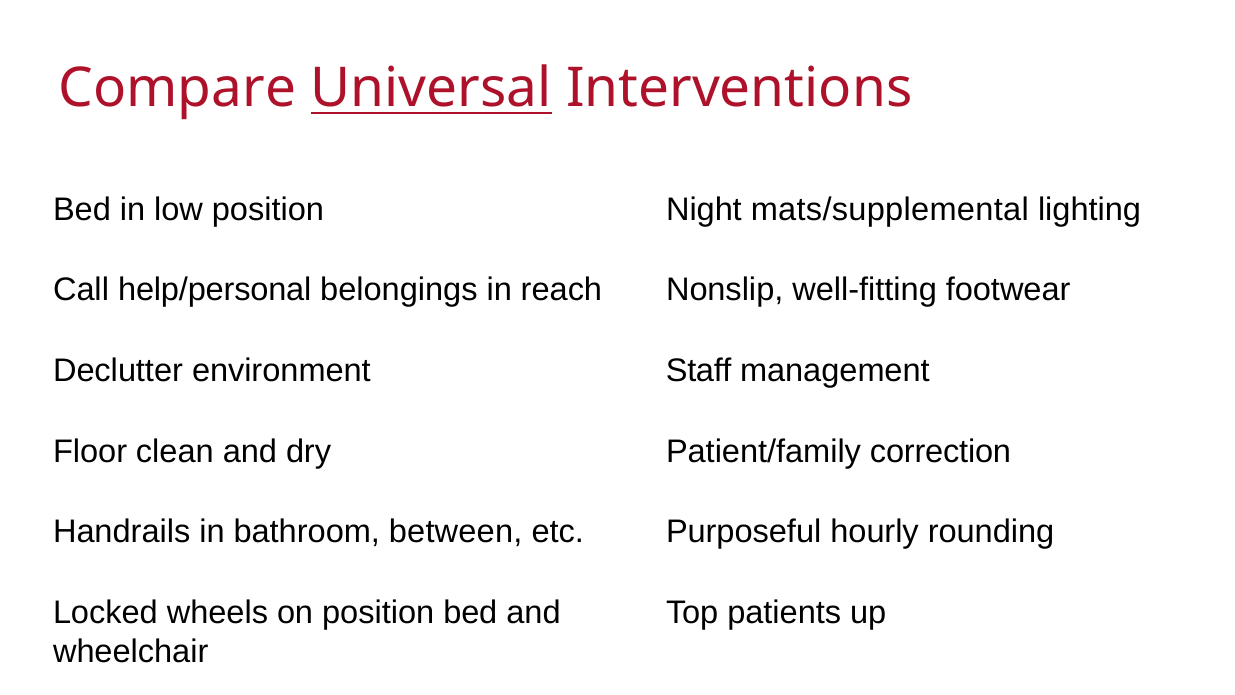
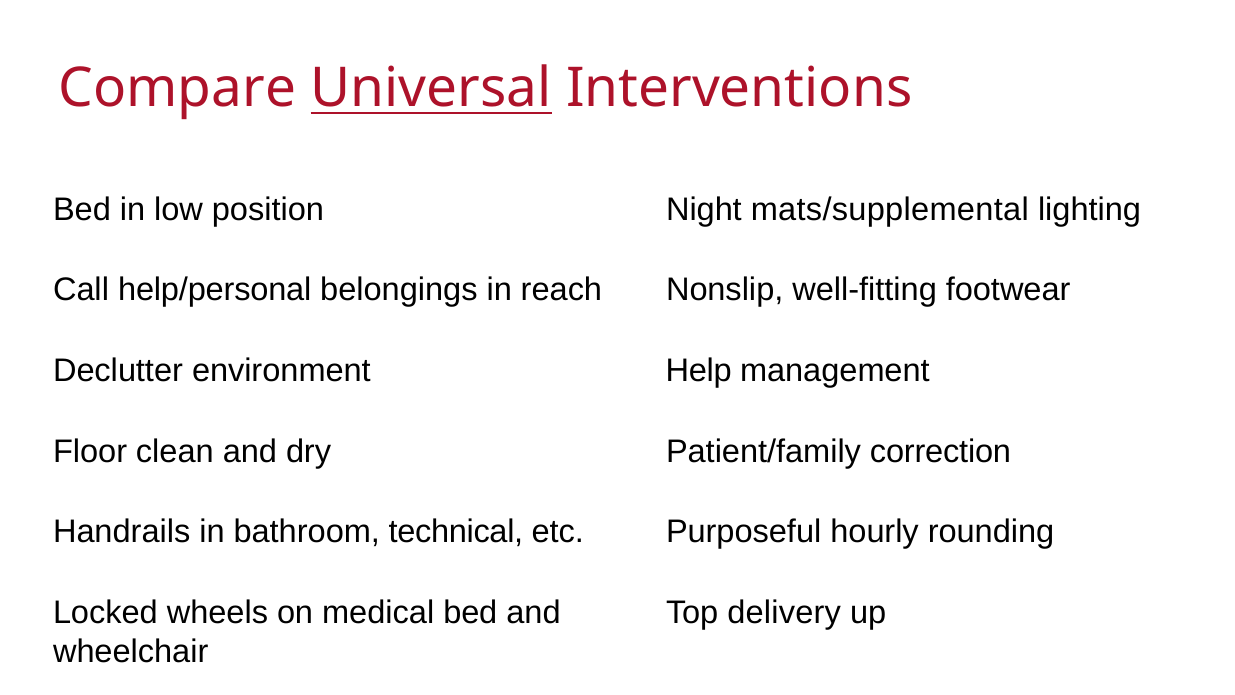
Staff: Staff -> Help (699, 371)
between: between -> technical (456, 532)
on position: position -> medical (378, 612)
patients: patients -> delivery (784, 612)
